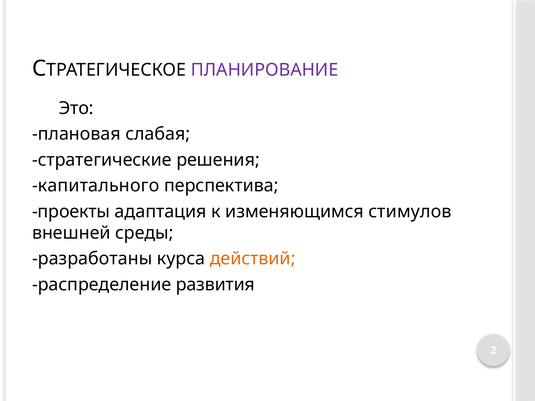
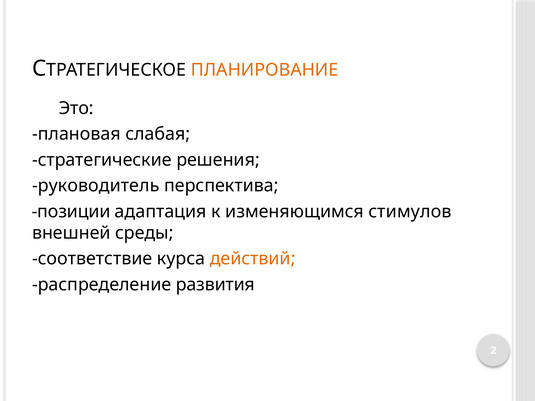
ПЛАНИРОВАНИЕ colour: purple -> orange (265, 70)
капитального: капитального -> руководитель (96, 186)
проекты: проекты -> позиции (71, 212)
разработаны: разработаны -> соответствие (92, 259)
